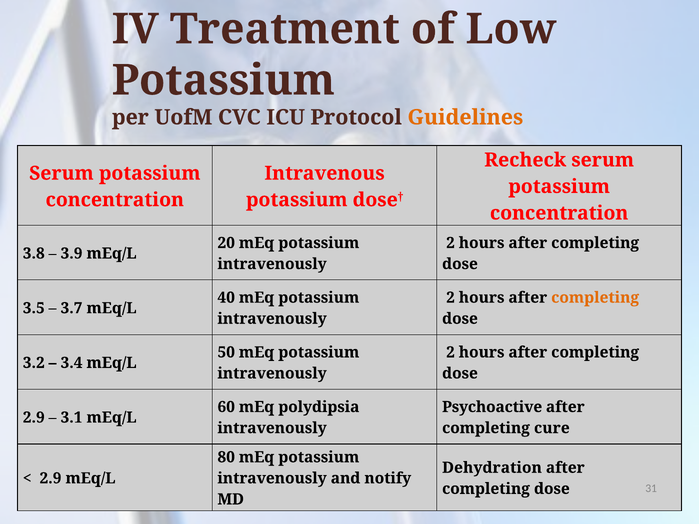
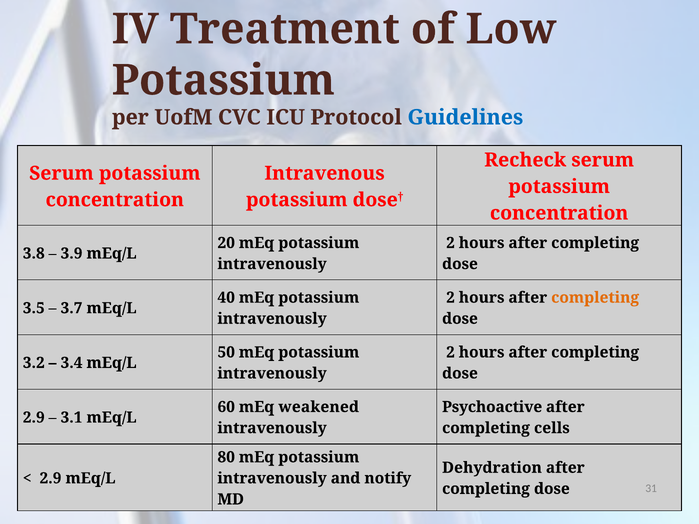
Guidelines colour: orange -> blue (465, 117)
polydipsia: polydipsia -> weakened (319, 407)
cure: cure -> cells (552, 428)
